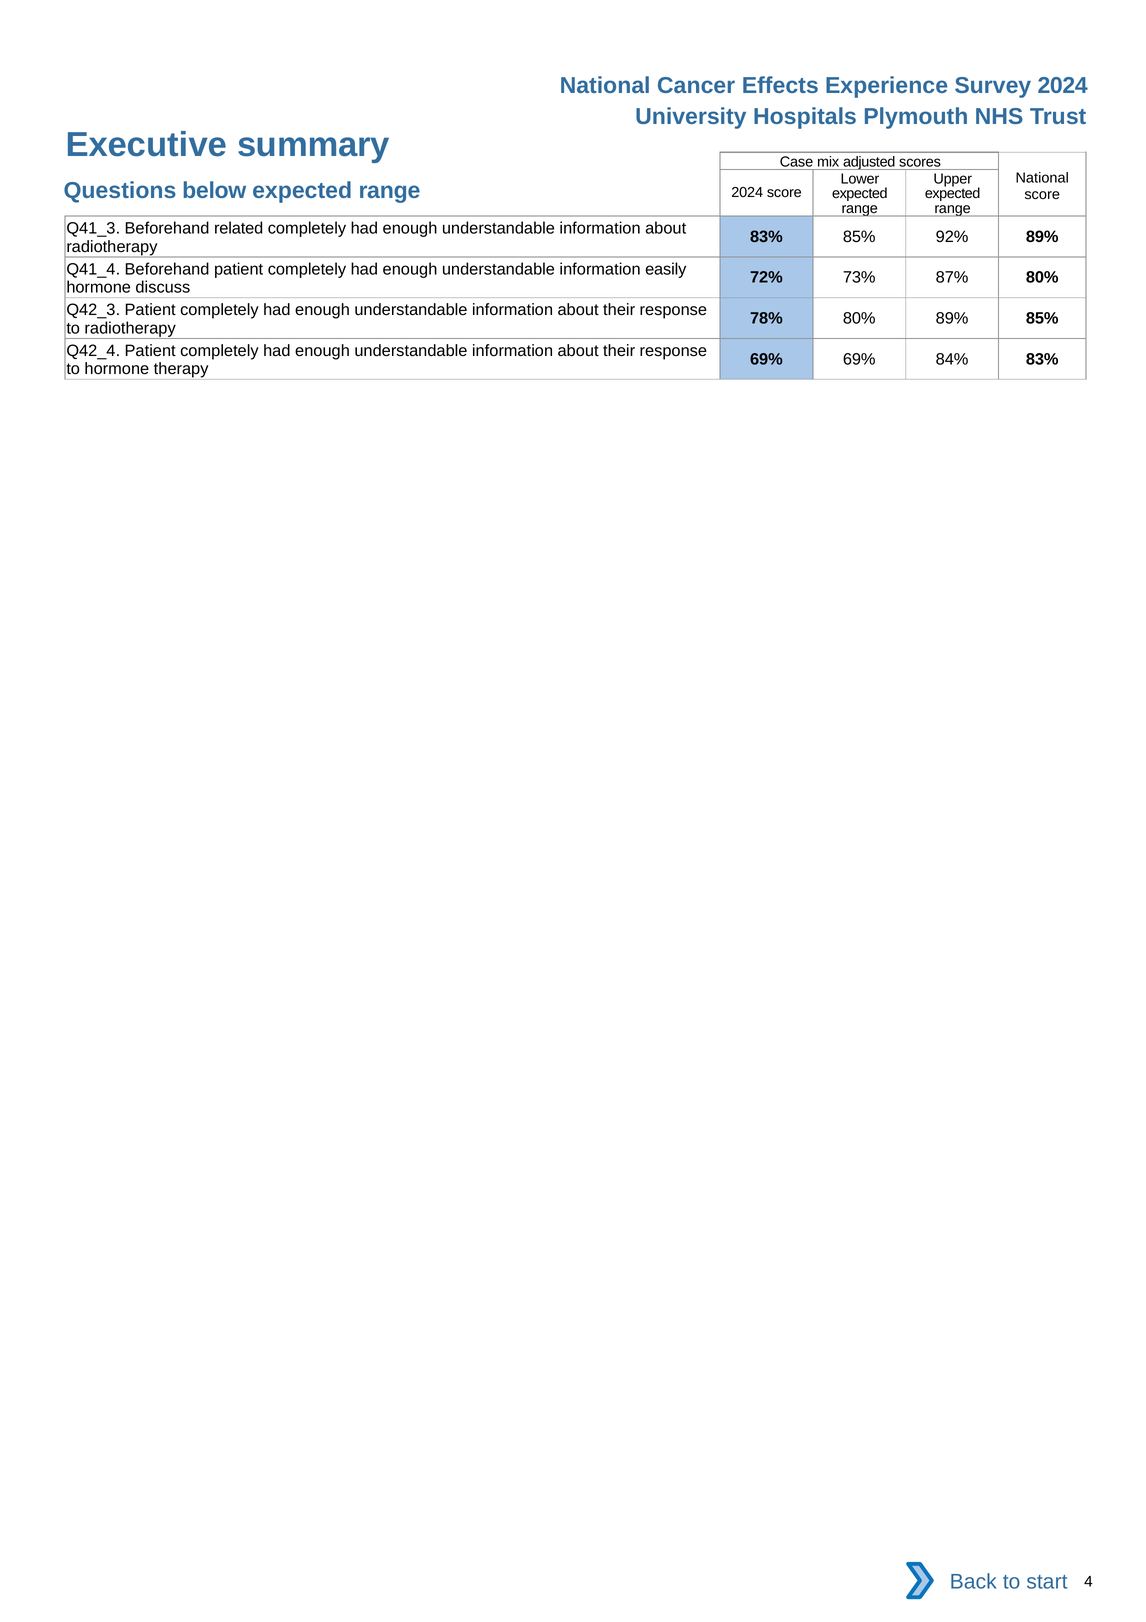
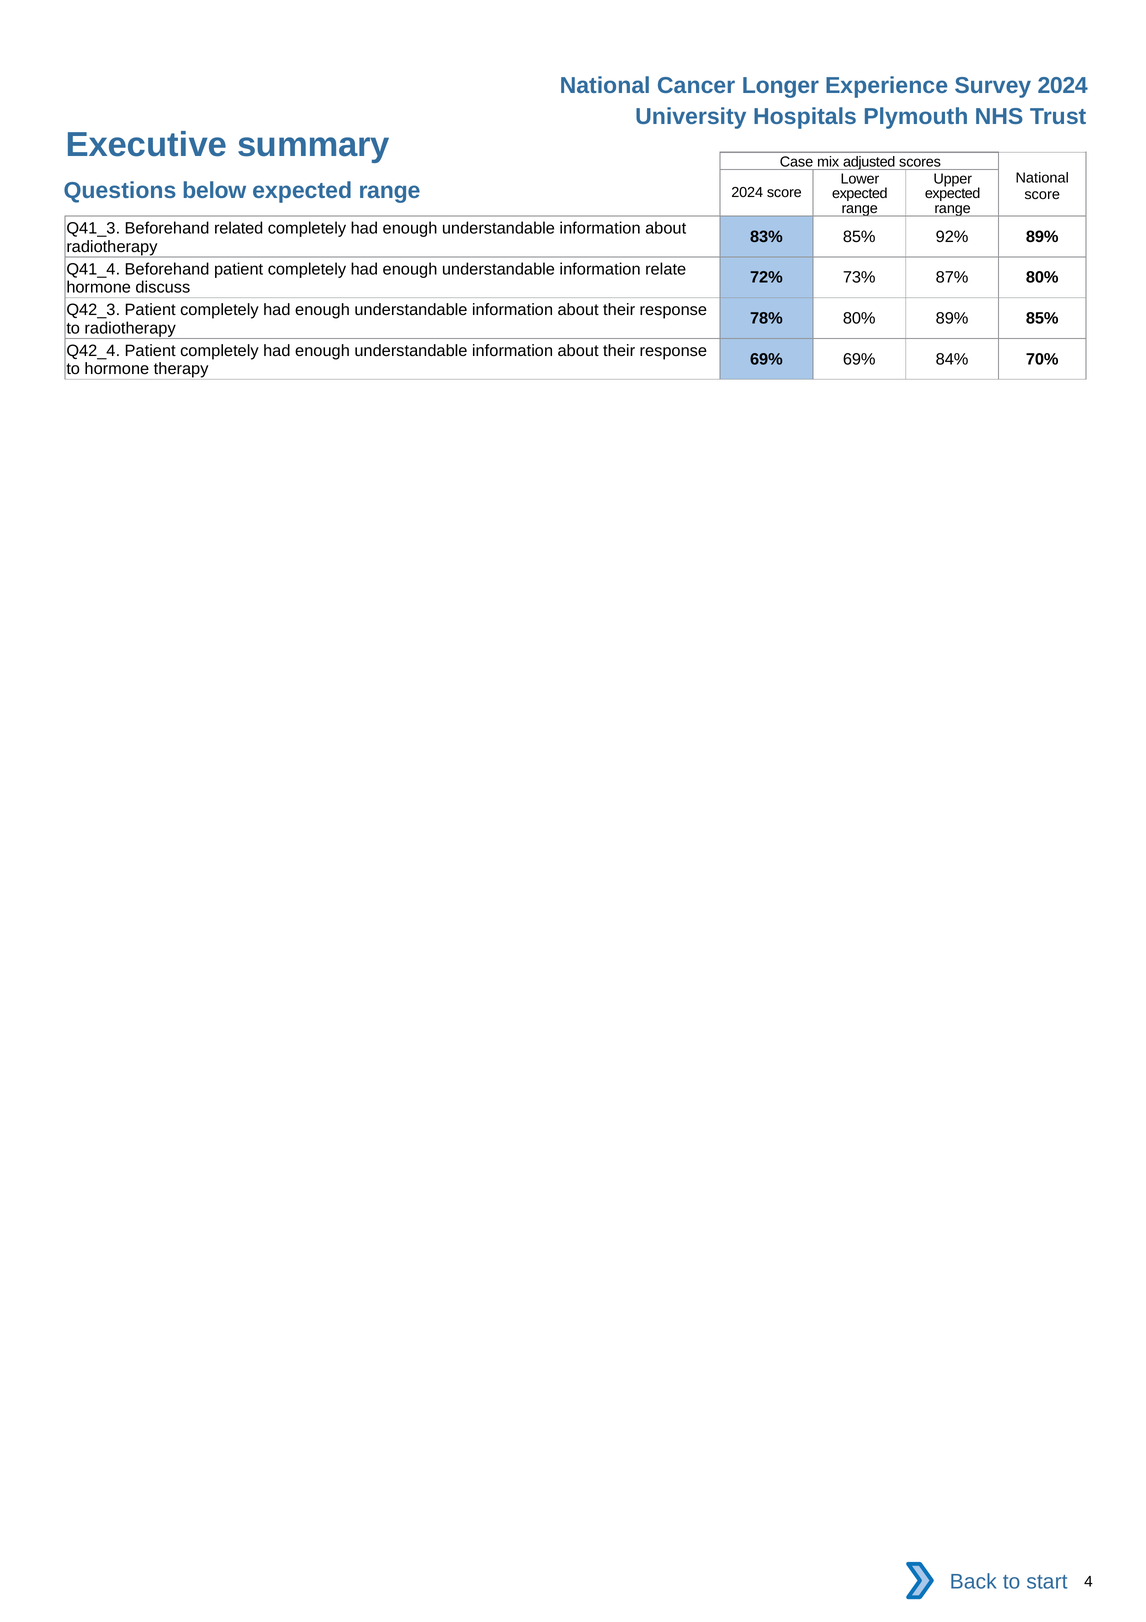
Effects: Effects -> Longer (780, 85)
easily: easily -> relate (666, 269)
84% 83%: 83% -> 70% (1042, 359)
